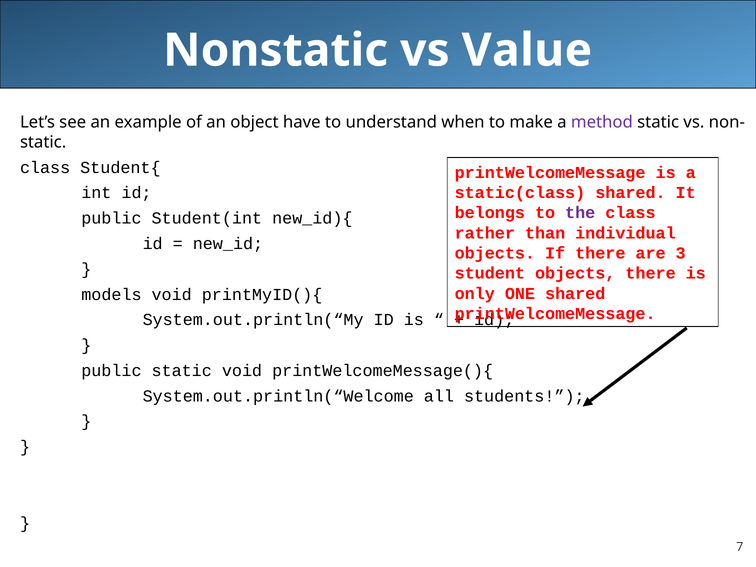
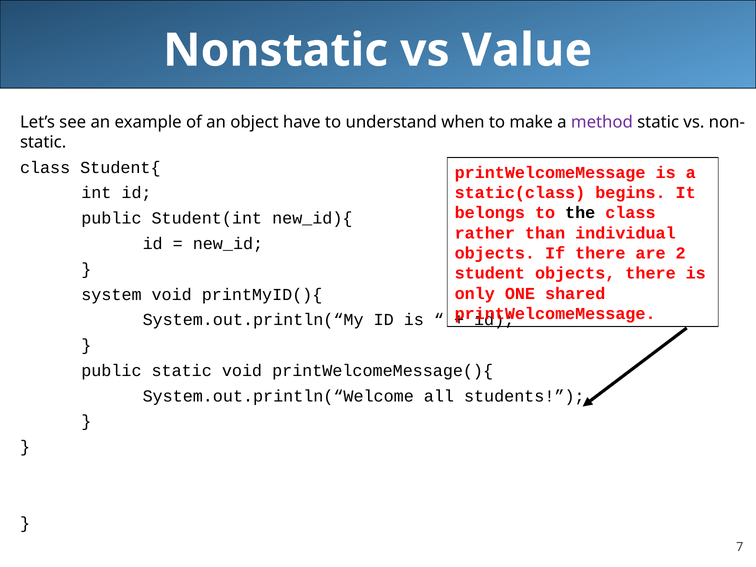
static(class shared: shared -> begins (630, 193)
the colour: purple -> black (580, 213)
3: 3 -> 2 (681, 253)
models: models -> system (111, 295)
